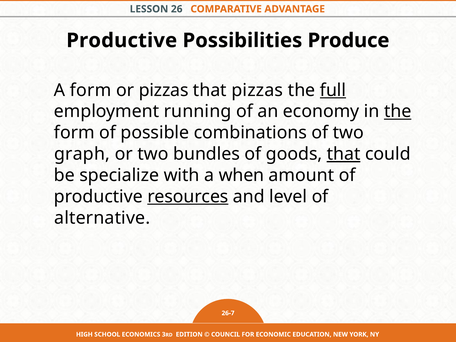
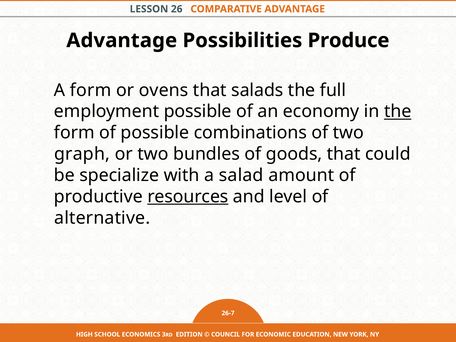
Productive: Productive -> Advantage (122, 40)
or pizzas: pizzas -> ovens (164, 90)
that pizzas: pizzas -> salads (257, 90)
full underline: present -> none (333, 90)
employment running: running -> possible (198, 111)
that underline: present -> none (344, 154)
when: when -> salad (241, 175)
